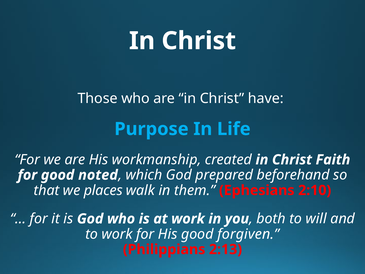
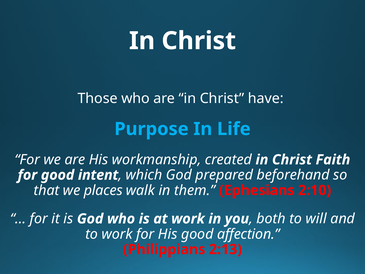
noted: noted -> intent (98, 175)
forgiven: forgiven -> affection (248, 234)
